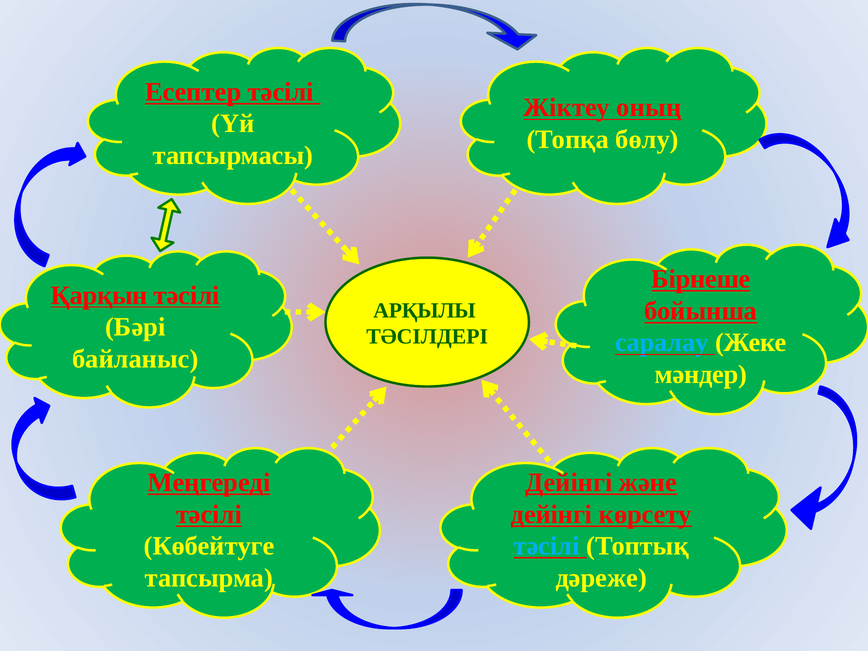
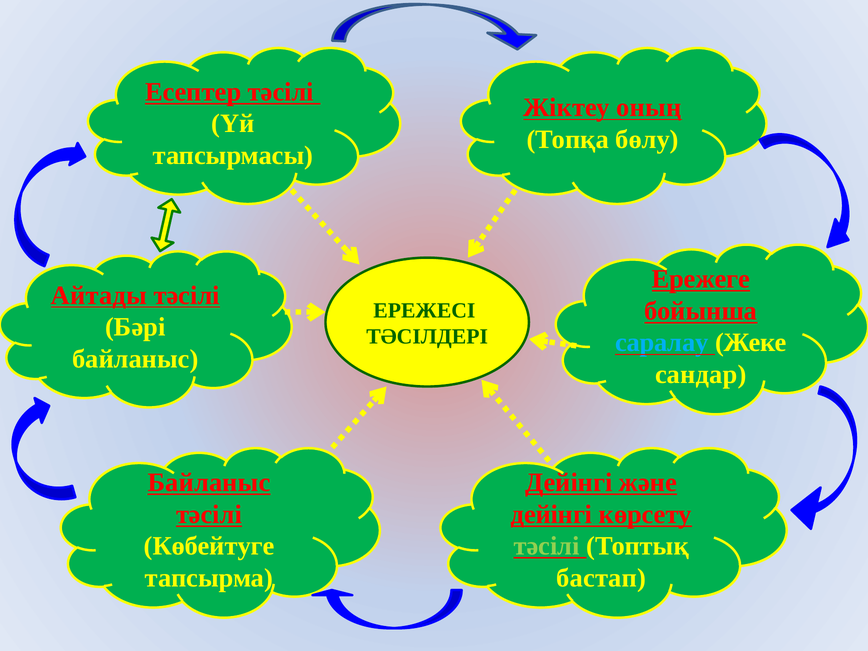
Бірнеше: Бірнеше -> Ережеге (701, 279)
Қарқын: Қарқын -> Айтады (99, 295)
АРҚЫЛЫ: АРҚЫЛЫ -> ЕРЕЖЕСІ (424, 311)
мәндер: мәндер -> сандар (701, 375)
Меңгереді: Меңгереді -> Байланыс (209, 483)
тәсілі colour: light blue -> light green (547, 546)
дәреже: дәреже -> бастап (601, 578)
